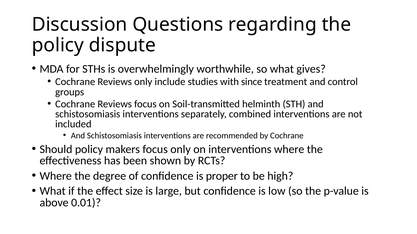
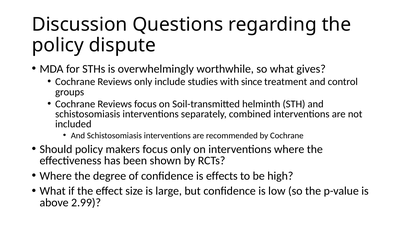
proper: proper -> effects (222, 176)
0.01: 0.01 -> 2.99 (86, 203)
